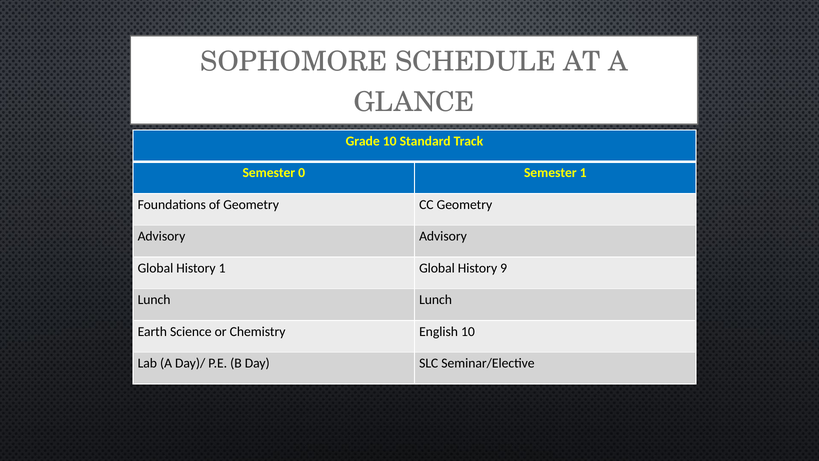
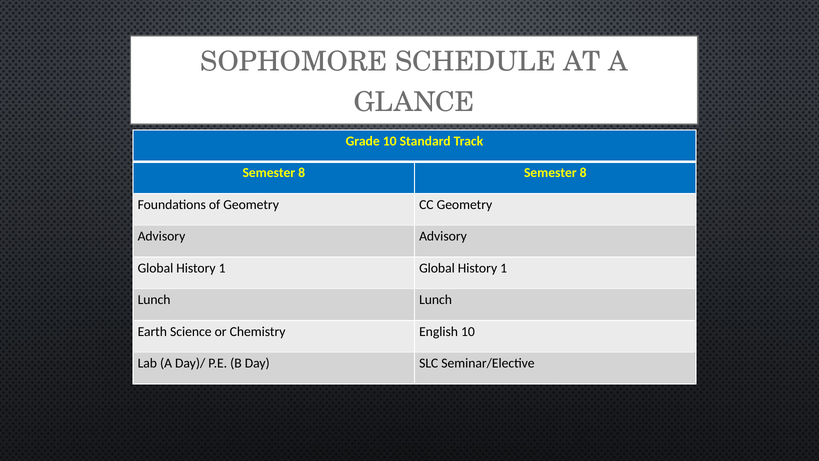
0: 0 -> 8 (302, 173)
1: 1 -> 8 (583, 173)
1 Global History 9: 9 -> 1 (504, 268)
